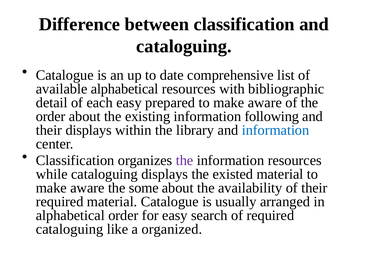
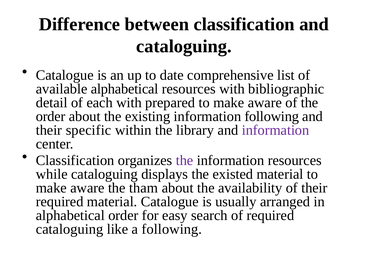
each easy: easy -> with (129, 103)
their displays: displays -> specific (88, 130)
information colour: blue -> purple (276, 130)
some: some -> tham (144, 188)
a organized: organized -> following (172, 229)
